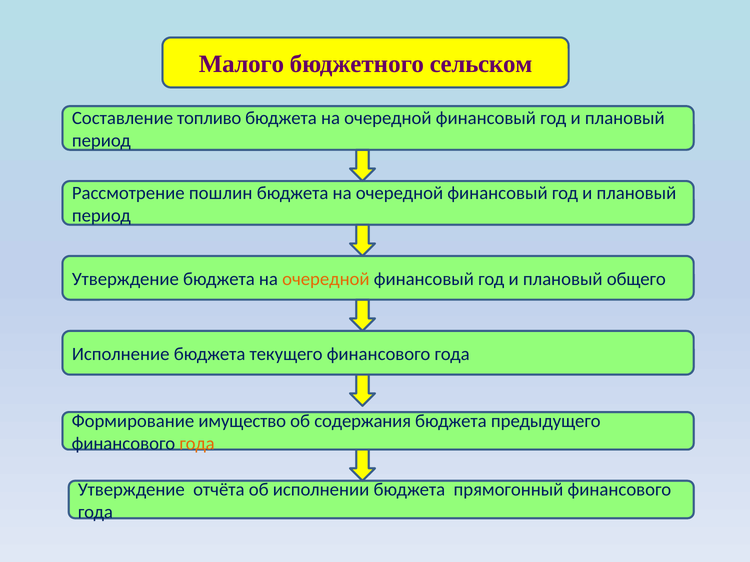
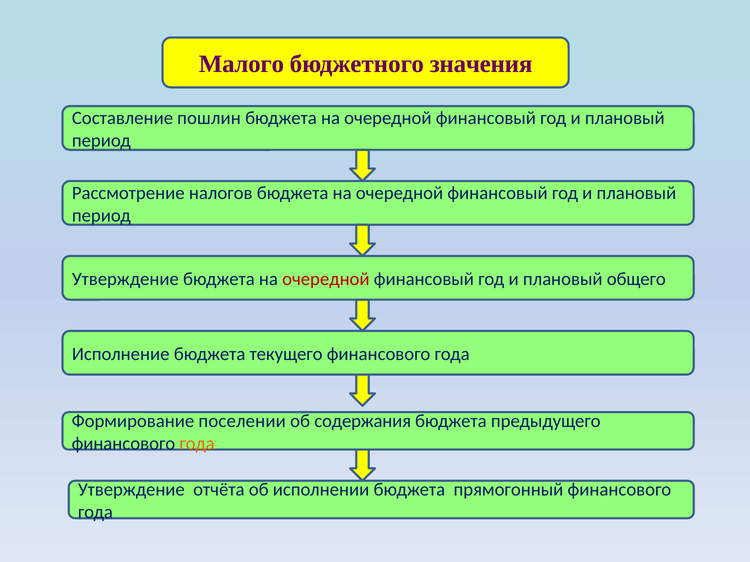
сельском: сельском -> значения (481, 64)
топливо: топливо -> пошлин (209, 118)
пошлин: пошлин -> налогов (221, 193)
очередной colour: orange -> red (326, 279)
имущество: имущество -> поселении (242, 421)
